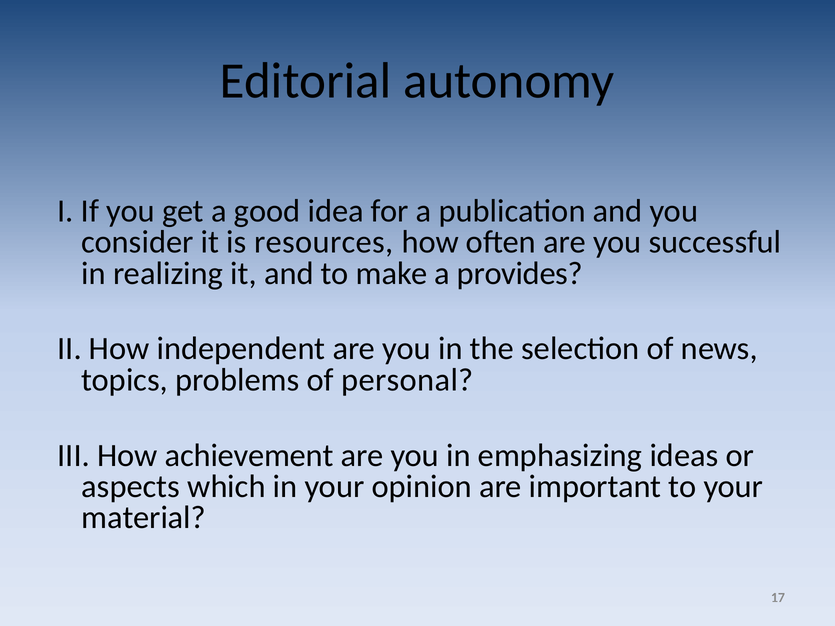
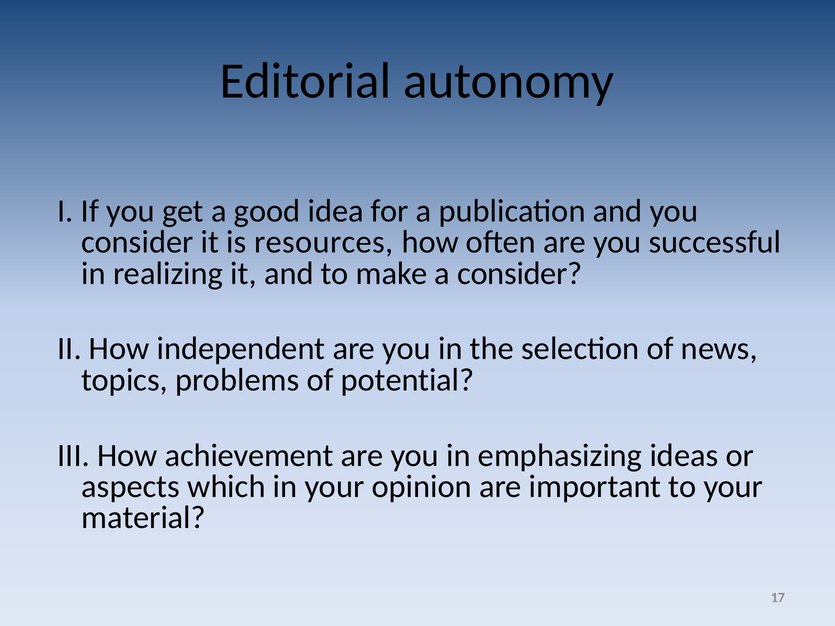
a provides: provides -> consider (520, 274)
personal: personal -> potential (408, 380)
